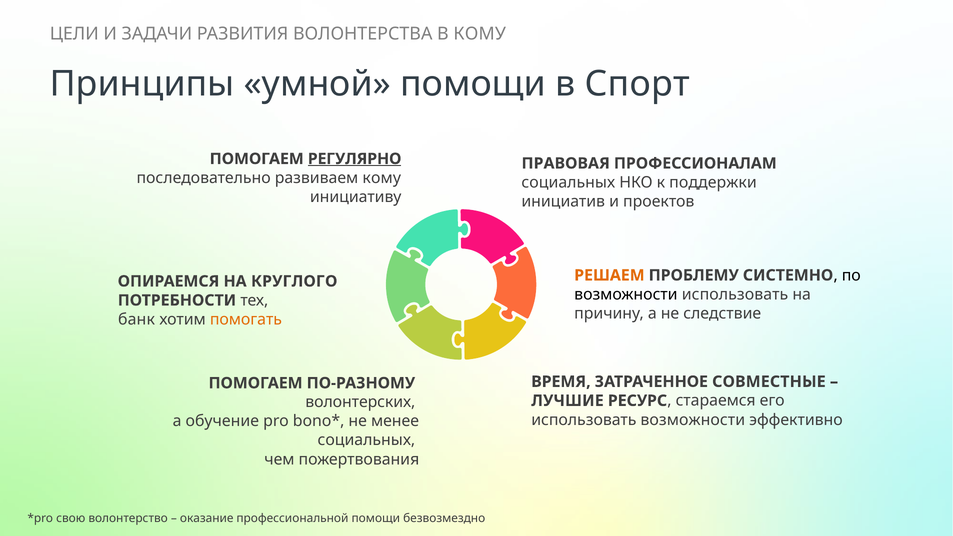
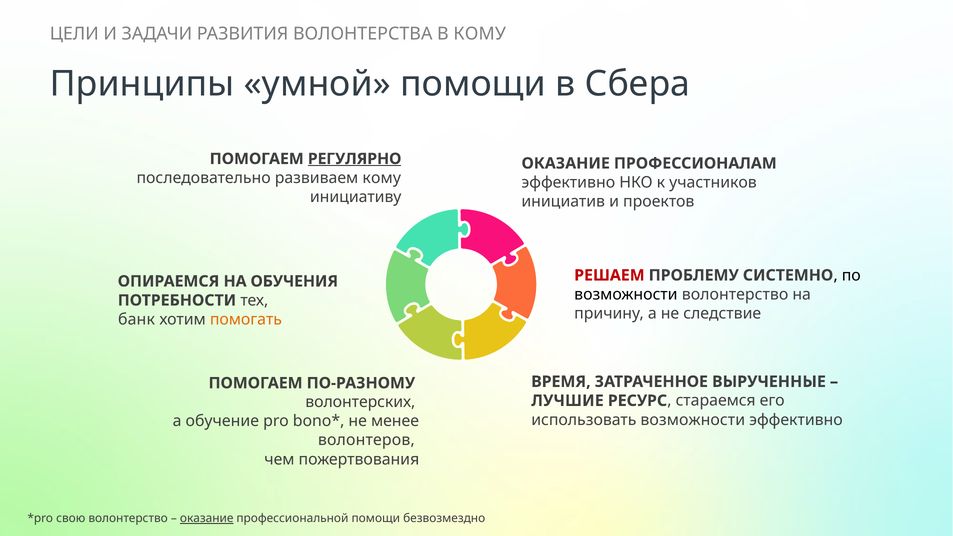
Спорт: Спорт -> Сбера (637, 84)
ПРАВОВАЯ: ПРАВОВАЯ -> ОКАЗАНИЕ (566, 163)
социальных: социальных -> эффективно (568, 182)
поддержки: поддержки -> участников (713, 182)
РЕШАЕМ colour: orange -> red (609, 275)
КРУГЛОГО: КРУГЛОГО -> ОБУЧЕНИЯ (294, 281)
возможности использовать: использовать -> волонтерство (735, 294)
СОВМЕСТНЫЕ: СОВМЕСТНЫЕ -> ВЫРУЧЕННЫЕ (769, 382)
социальных: социальных -> волонтеров (366, 440)
оказание underline: none -> present (207, 519)
